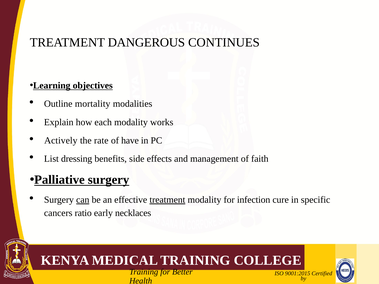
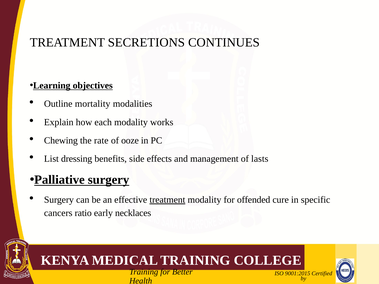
DANGEROUS: DANGEROUS -> SECRETIONS (146, 43)
Actively: Actively -> Chewing (61, 141)
have: have -> ooze (130, 141)
faith: faith -> lasts (260, 159)
can underline: present -> none (83, 200)
infection: infection -> offended (254, 200)
